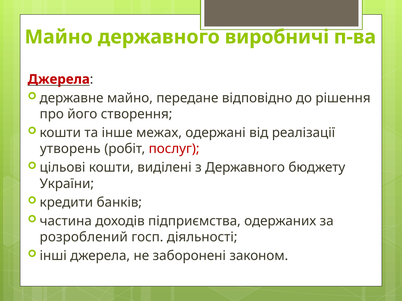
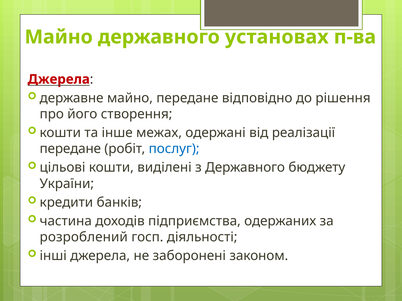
виробничі: виробничі -> установах (277, 37)
утворень: утворень -> передане (70, 149)
послуг colour: red -> blue (174, 149)
